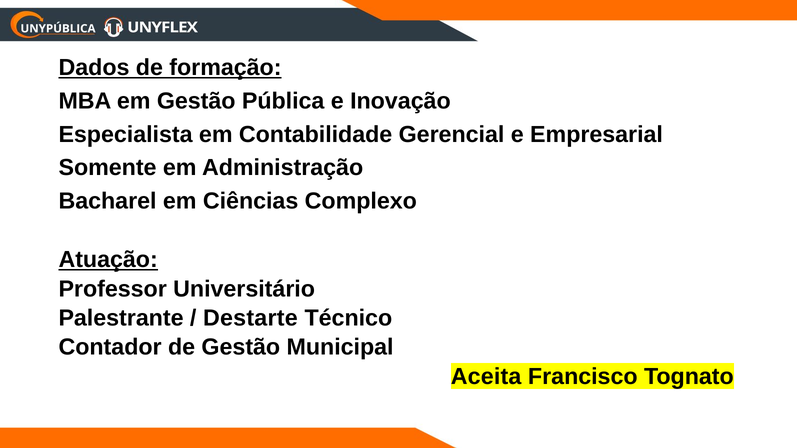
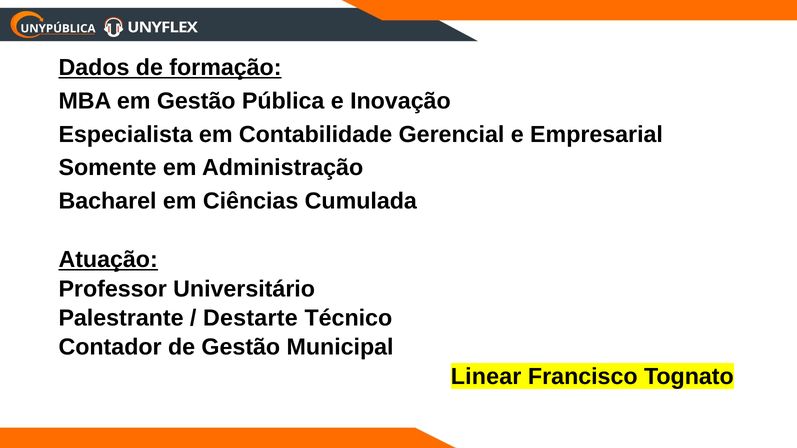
Complexo: Complexo -> Cumulada (361, 201)
Aceita: Aceita -> Linear (486, 377)
